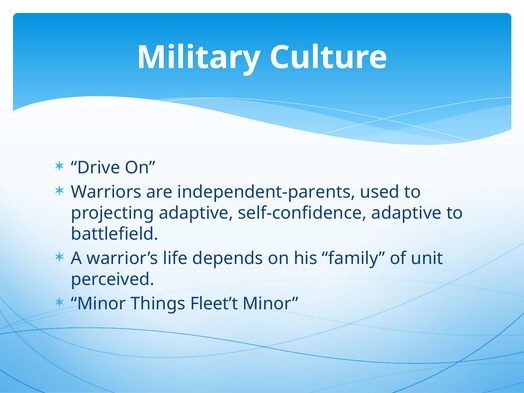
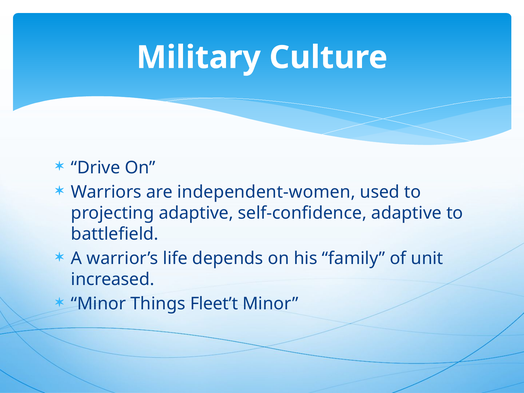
independent-parents: independent-parents -> independent-women (266, 192)
perceived: perceived -> increased (113, 279)
